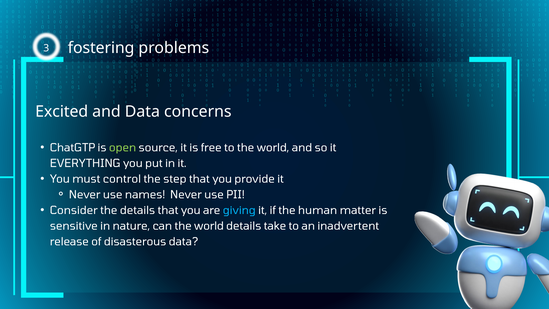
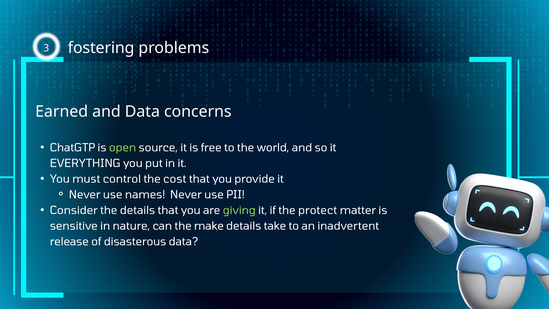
Excited: Excited -> Earned (62, 111)
step: step -> cost (175, 179)
giving colour: light blue -> light green (239, 210)
human: human -> protect (318, 210)
can the world: world -> make (209, 226)
